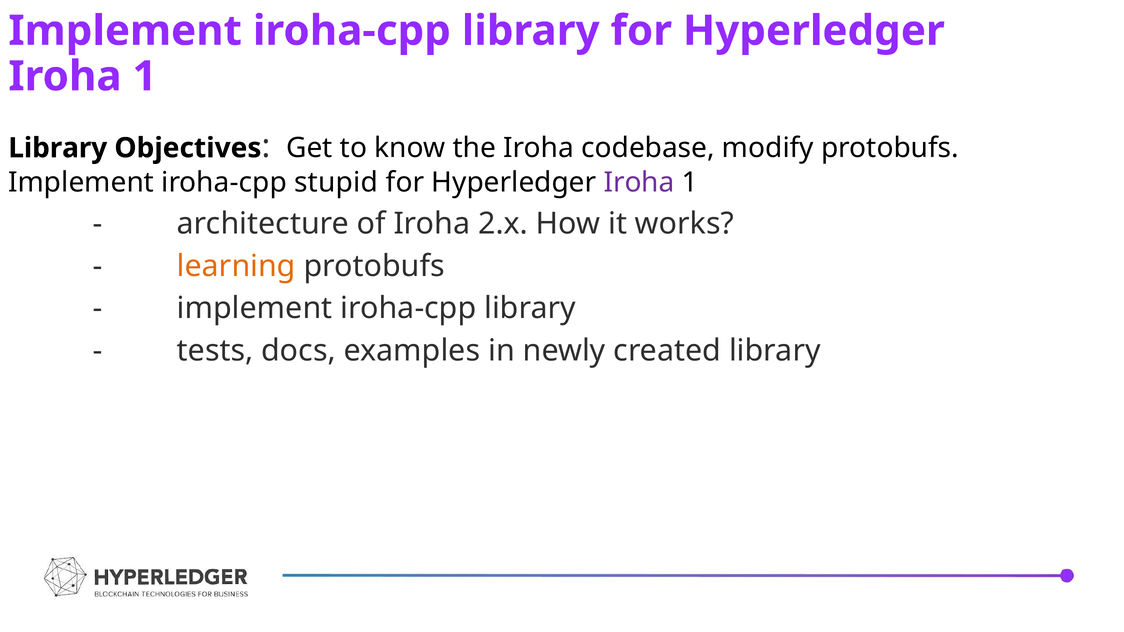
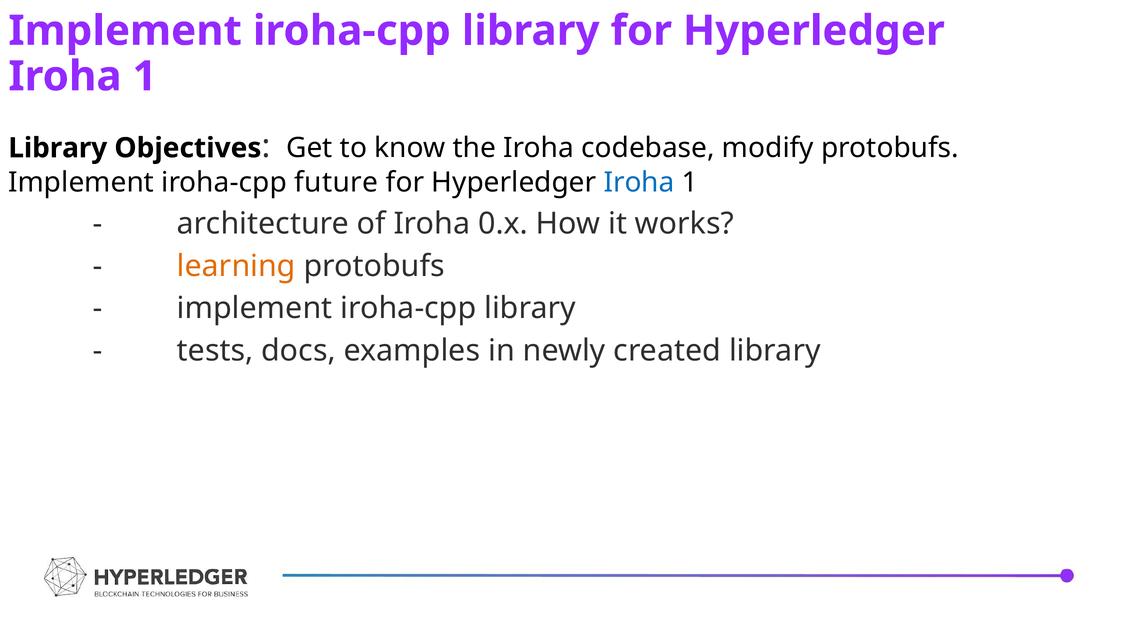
stupid: stupid -> future (336, 183)
Iroha colour: purple -> blue (639, 183)
2.x: 2.x -> 0.x (503, 224)
